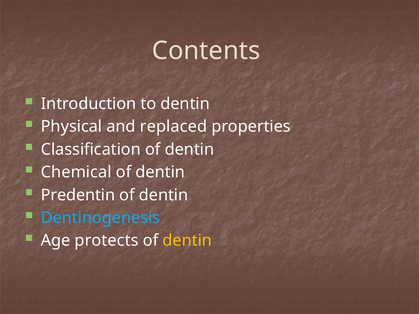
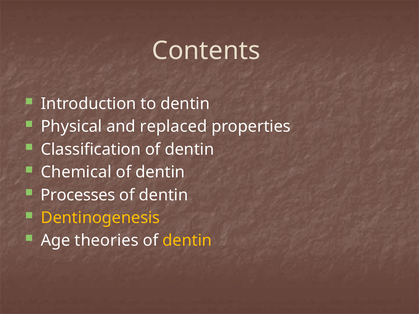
Predentin: Predentin -> Processes (78, 195)
Dentinogenesis colour: light blue -> yellow (100, 218)
protects: protects -> theories (107, 241)
